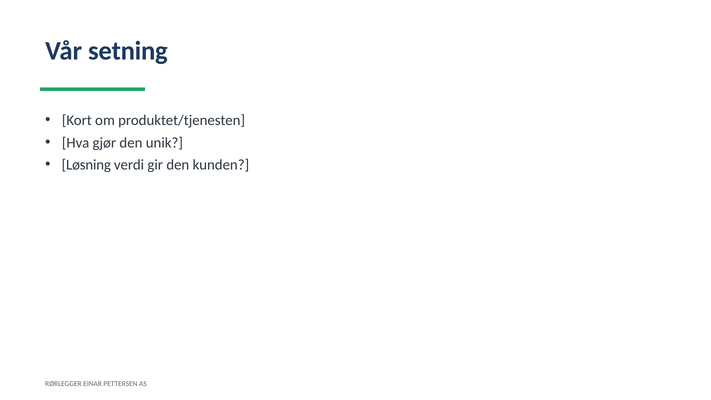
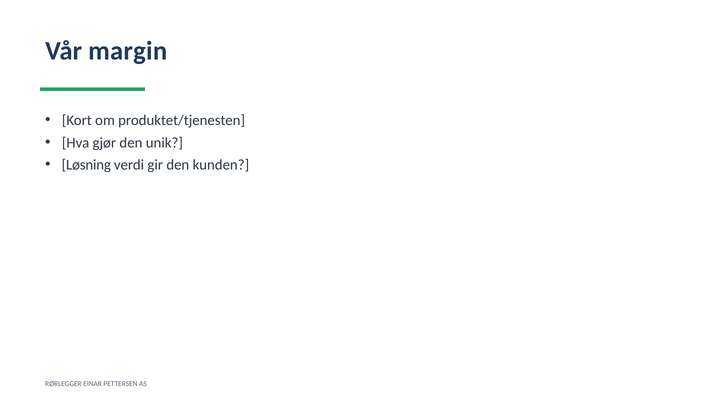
setning: setning -> margin (128, 51)
